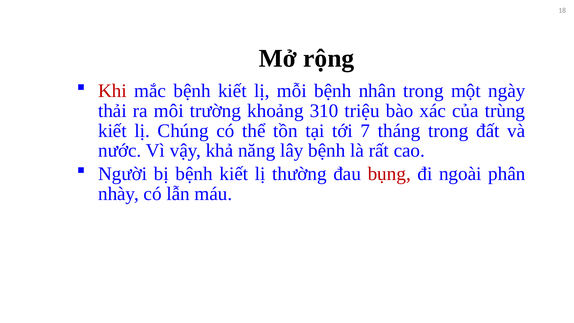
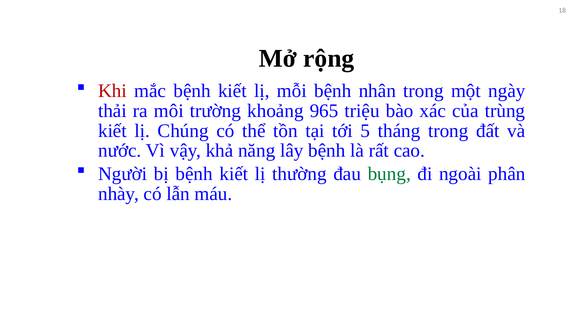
310: 310 -> 965 (324, 111)
7: 7 -> 5 (365, 131)
bụng colour: red -> green (389, 174)
